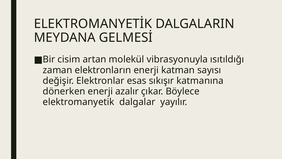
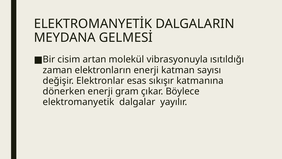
azalır: azalır -> gram (127, 91)
